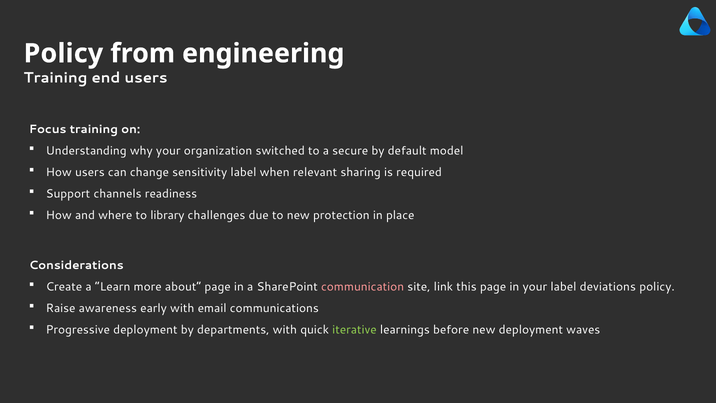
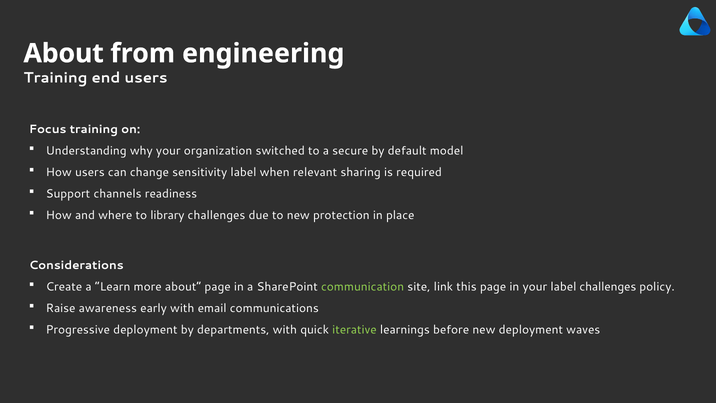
Policy: Policy -> About (64, 53)
communication colour: pink -> light green (363, 287)
label deviations: deviations -> challenges (608, 287)
